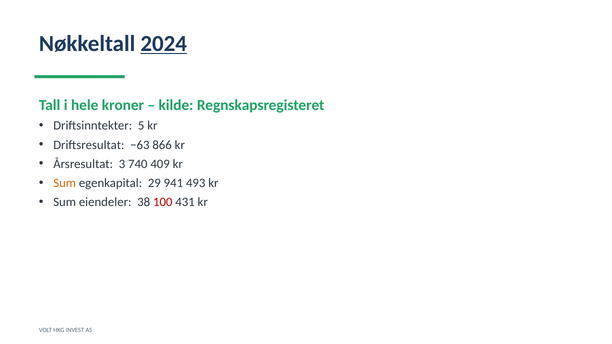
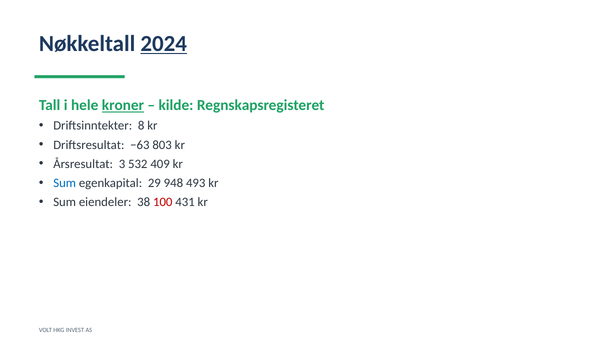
kroner underline: none -> present (123, 105)
5: 5 -> 8 (141, 126)
866: 866 -> 803 (162, 145)
740: 740 -> 532 (138, 164)
Sum colour: orange -> blue (65, 183)
941: 941 -> 948 (173, 183)
